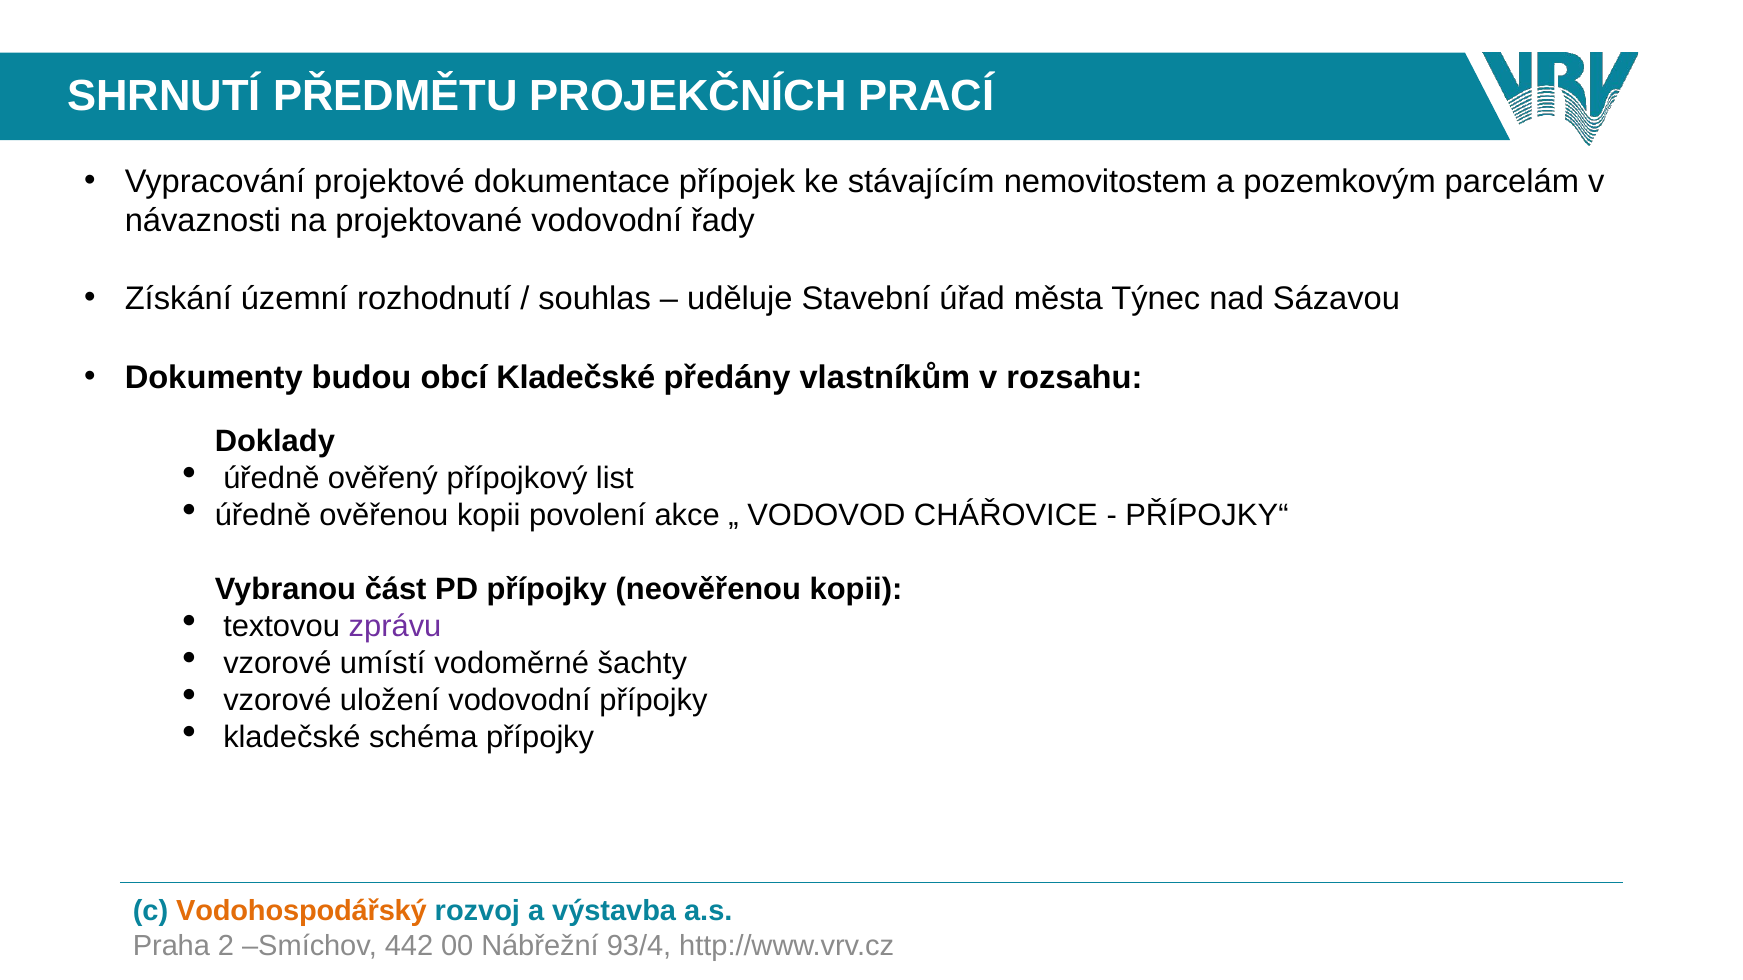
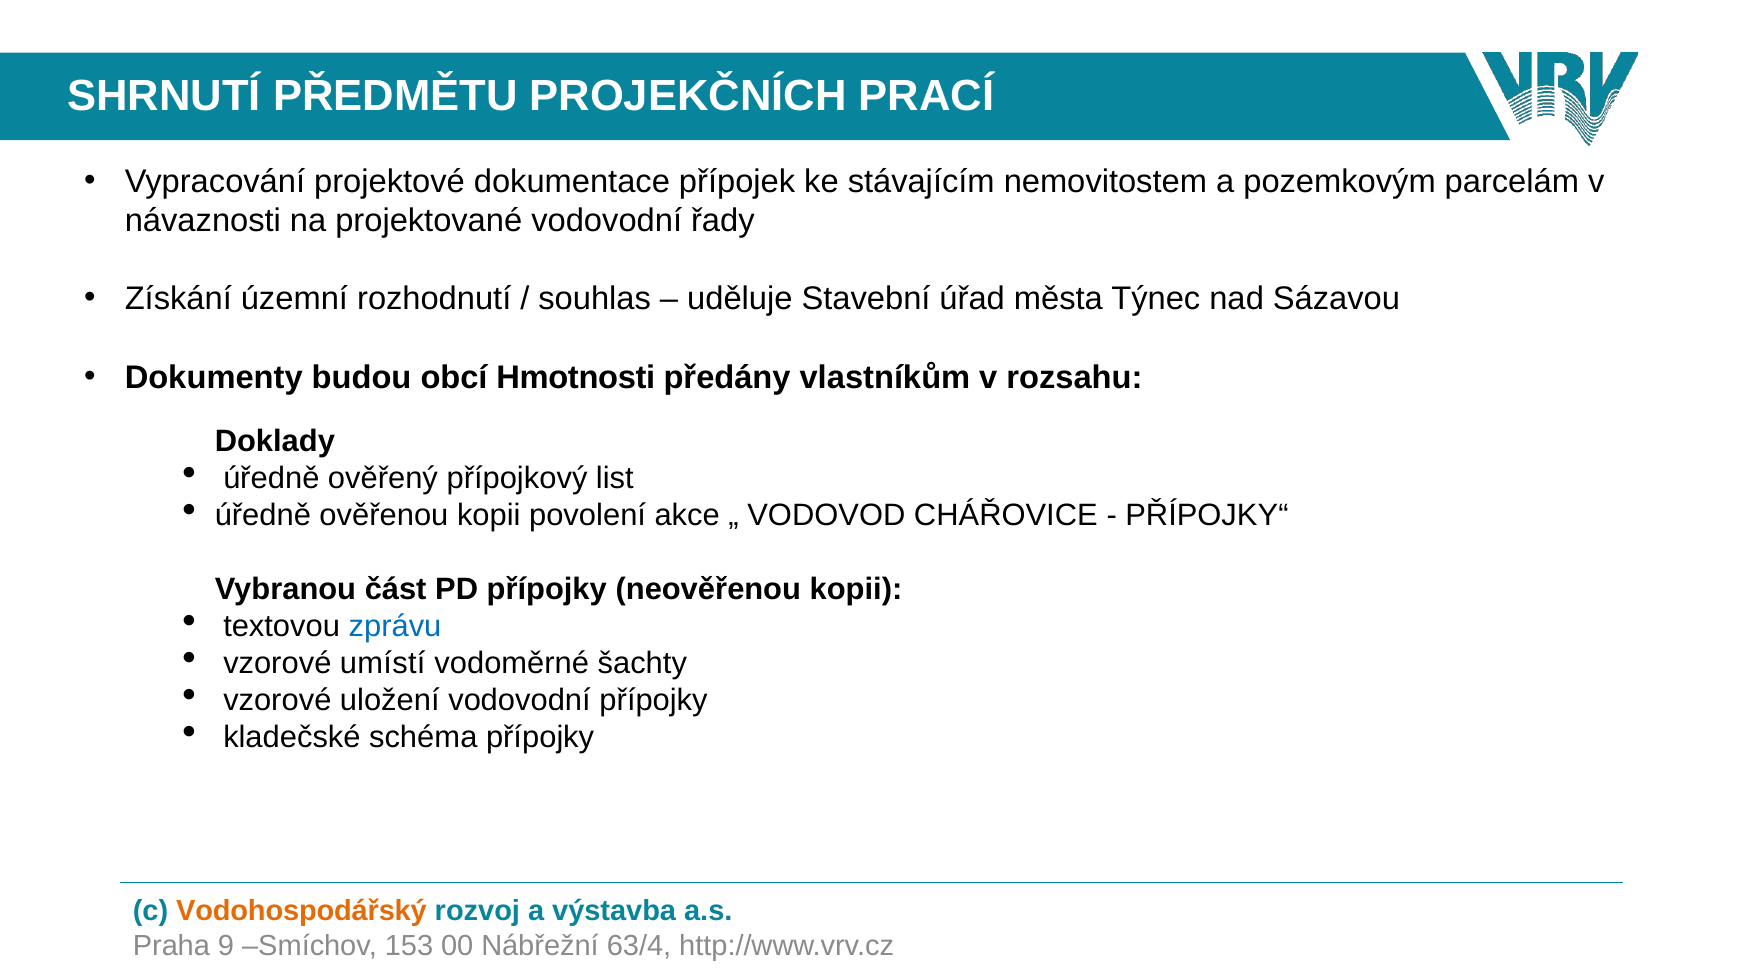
obcí Kladečské: Kladečské -> Hmotnosti (576, 377)
zprávu colour: purple -> blue (395, 627)
2: 2 -> 9 (226, 946)
442: 442 -> 153 (409, 946)
93/4: 93/4 -> 63/4 (639, 946)
